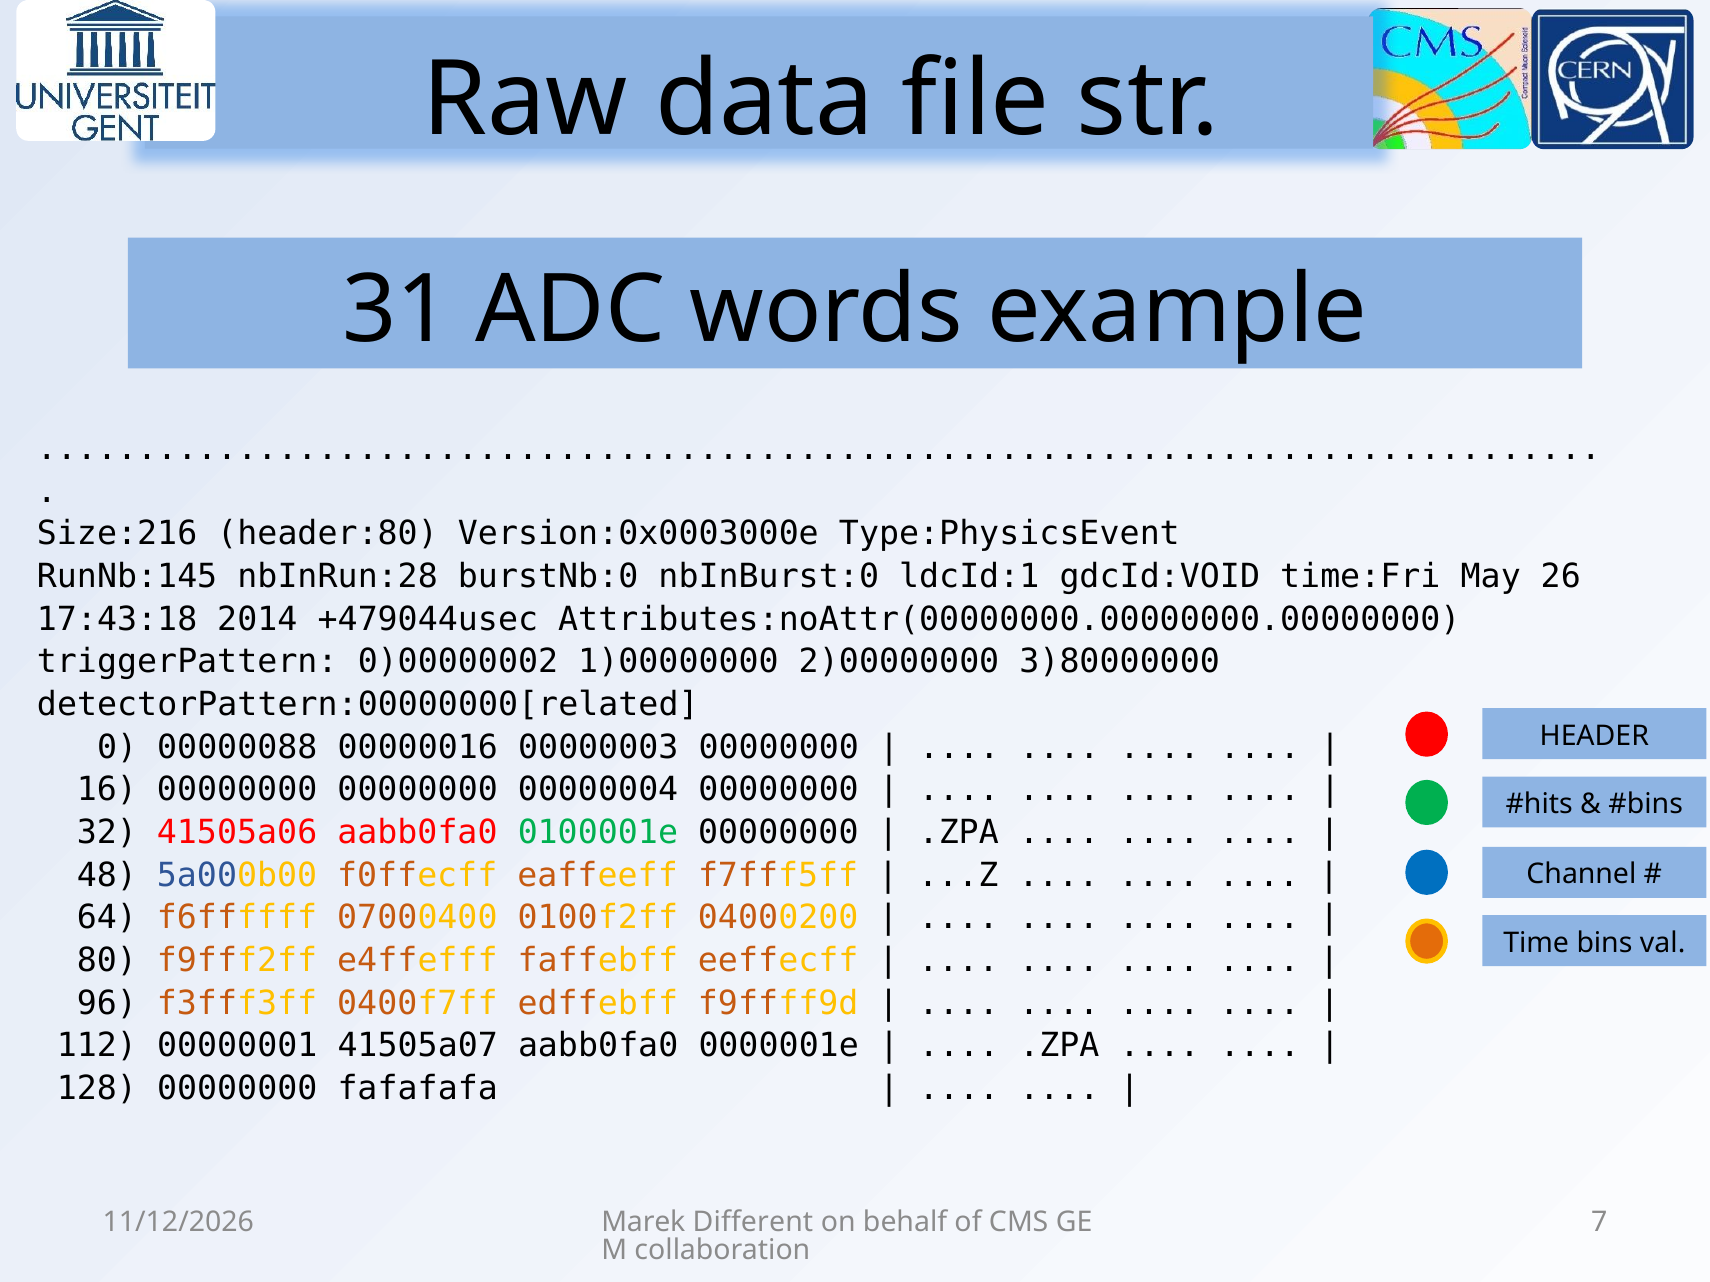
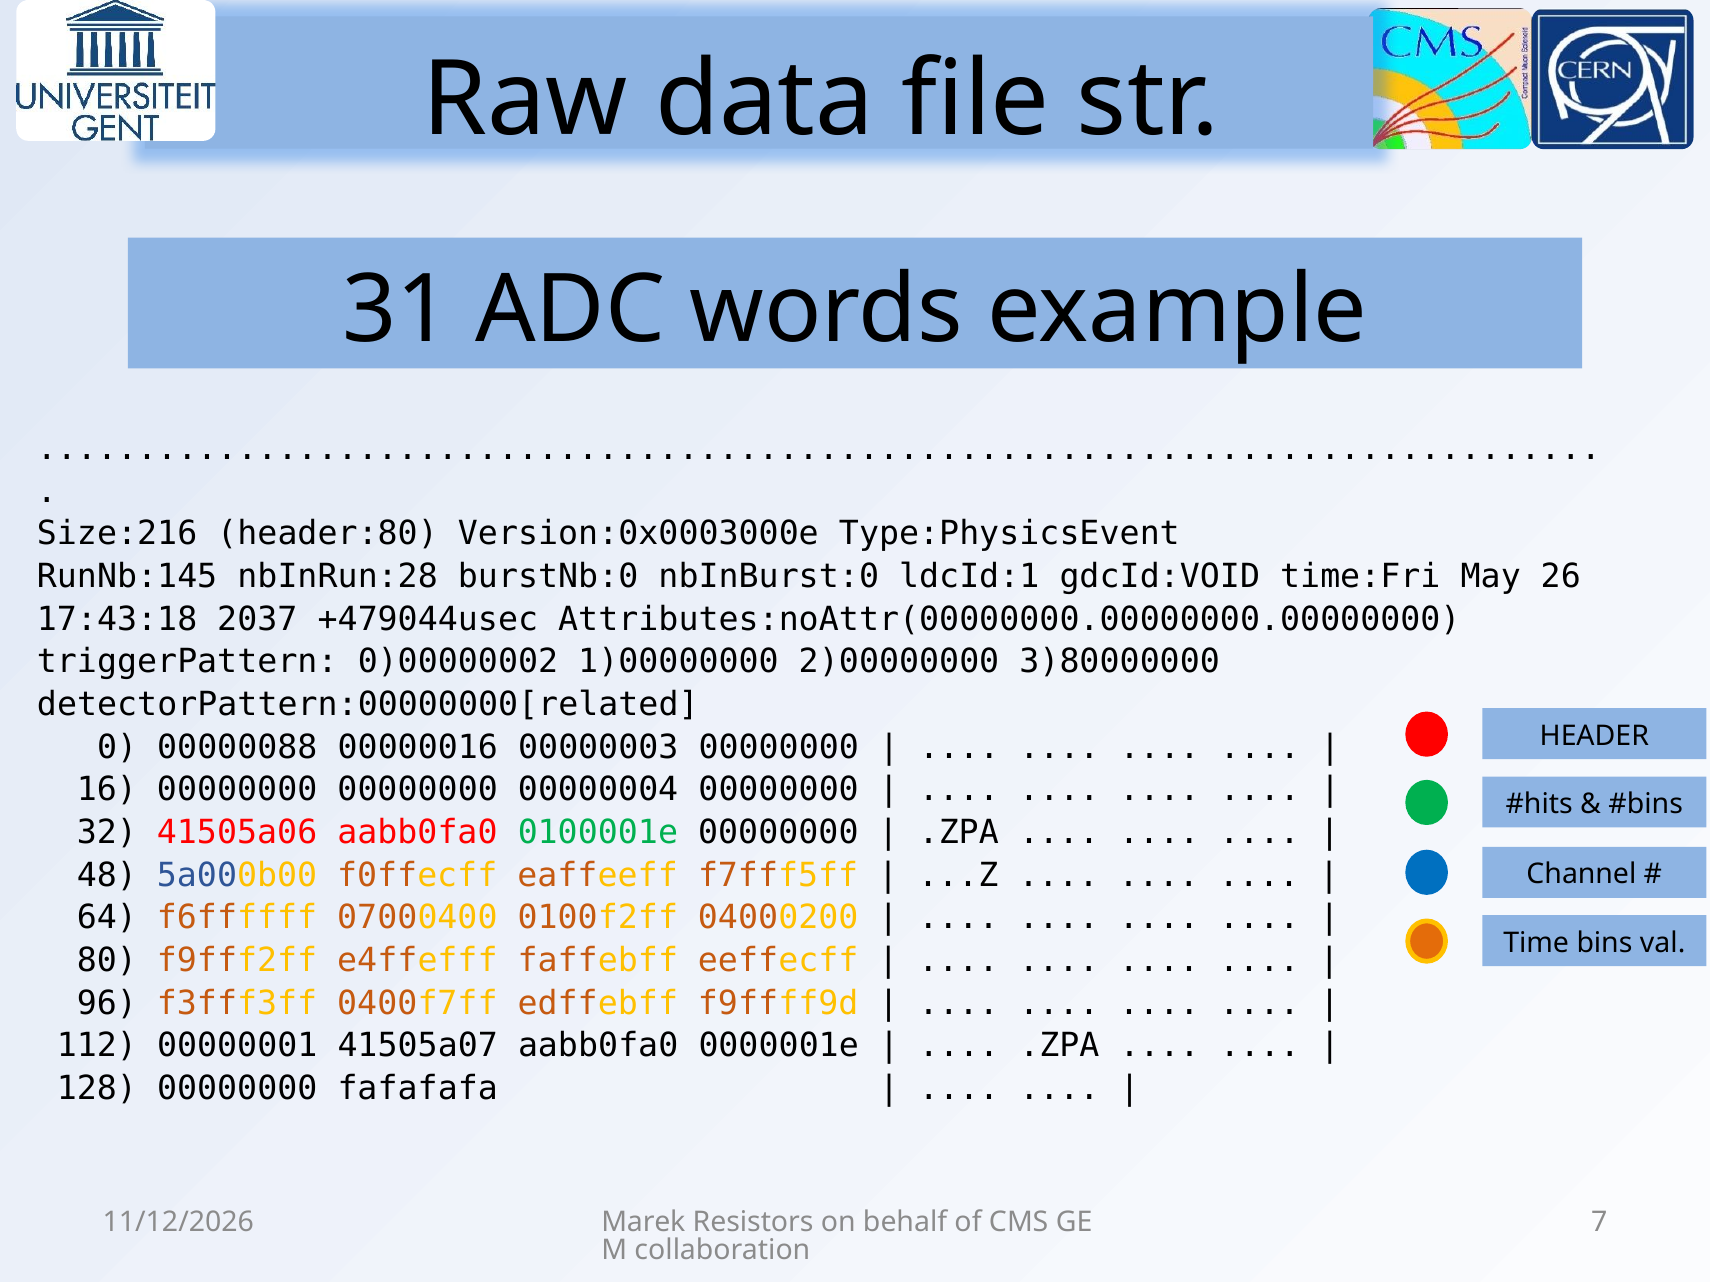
2014: 2014 -> 2037 (257, 619)
Different: Different -> Resistors (753, 1222)
